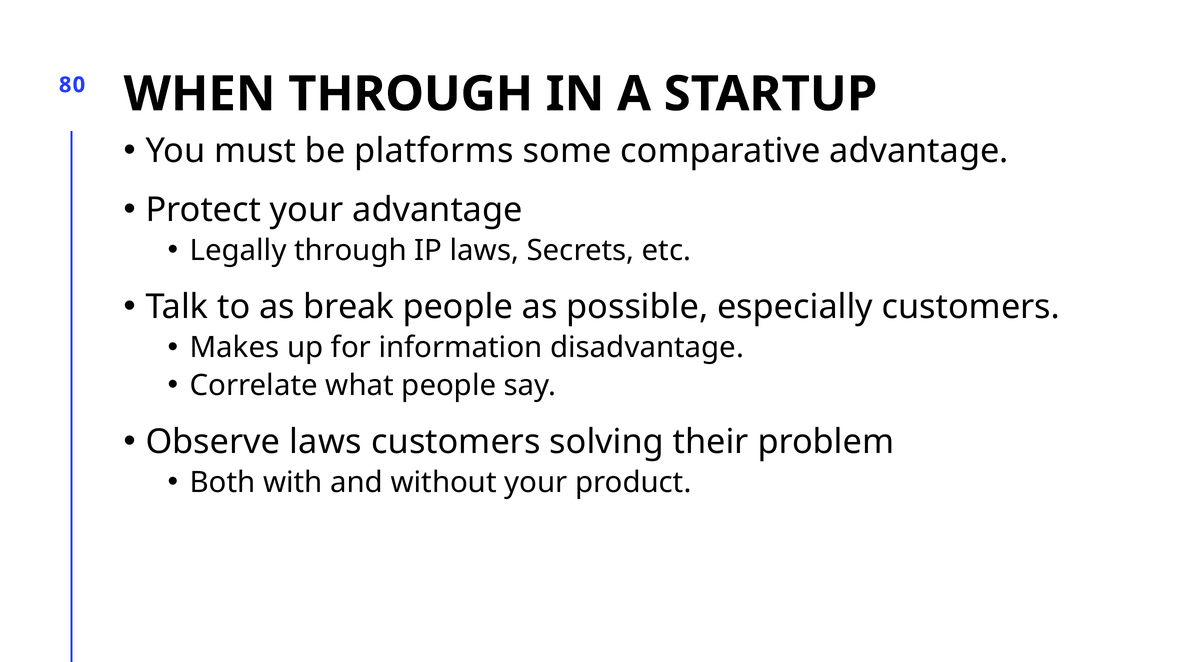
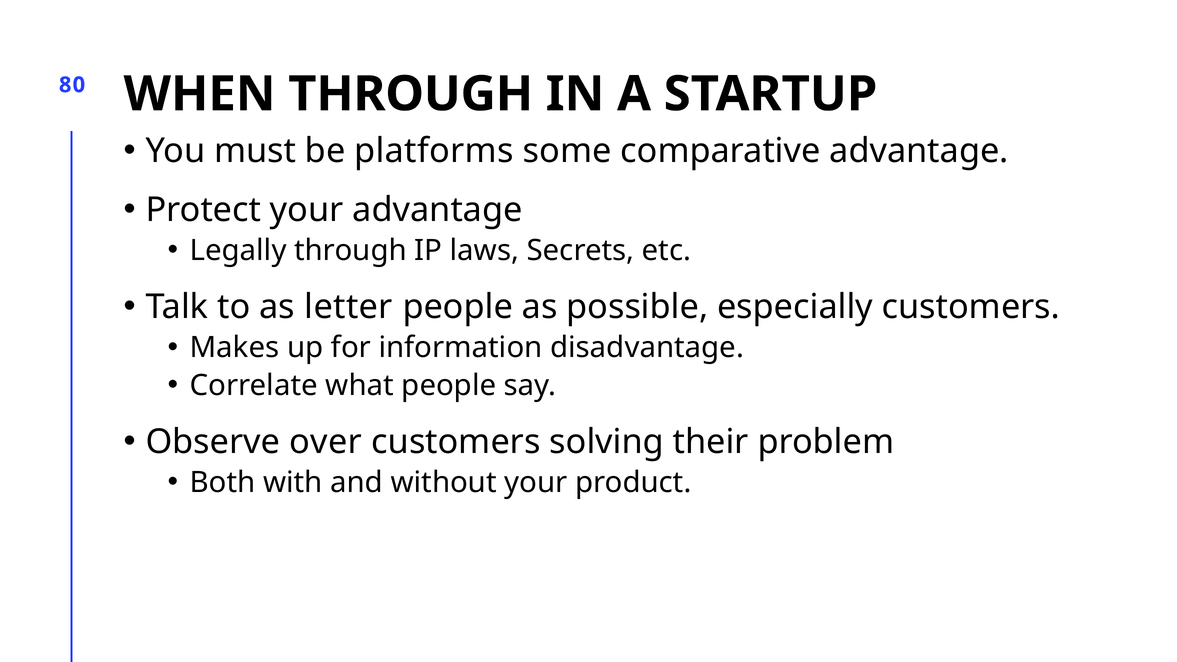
break: break -> letter (348, 307)
Observe laws: laws -> over (326, 442)
